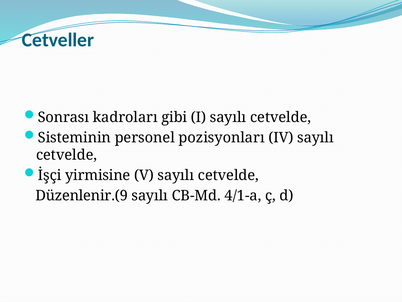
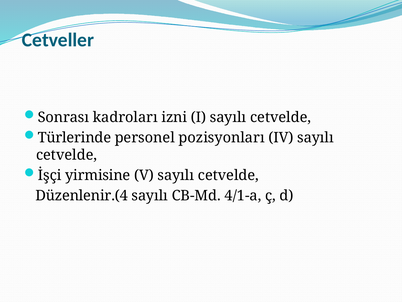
gibi: gibi -> izni (174, 117)
Sisteminin: Sisteminin -> Türlerinde (74, 137)
Düzenlenir.(9: Düzenlenir.(9 -> Düzenlenir.(4 (82, 195)
